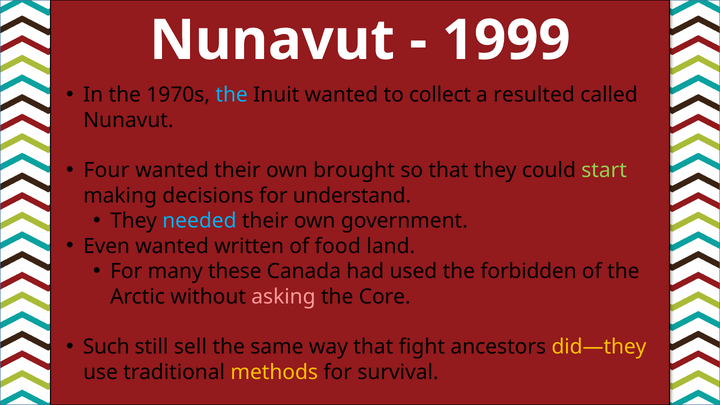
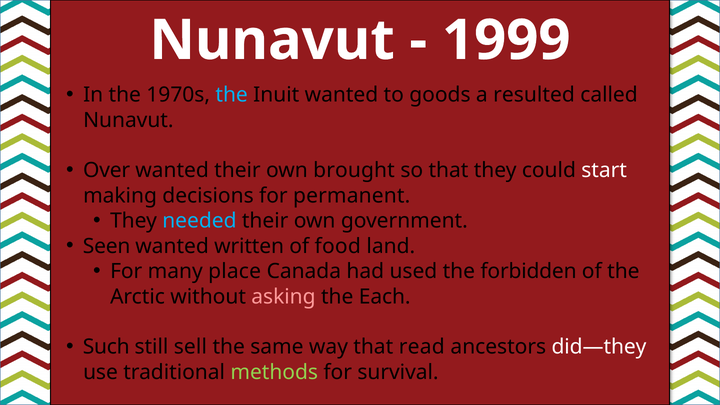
collect: collect -> goods (440, 95)
Four: Four -> Over (107, 171)
start colour: light green -> white (604, 171)
understand: understand -> permanent (352, 196)
Even: Even -> Seen (107, 246)
these: these -> place (235, 271)
Core: Core -> Each (385, 297)
fight: fight -> read (422, 347)
did—they colour: yellow -> white (599, 347)
methods colour: yellow -> light green (274, 372)
